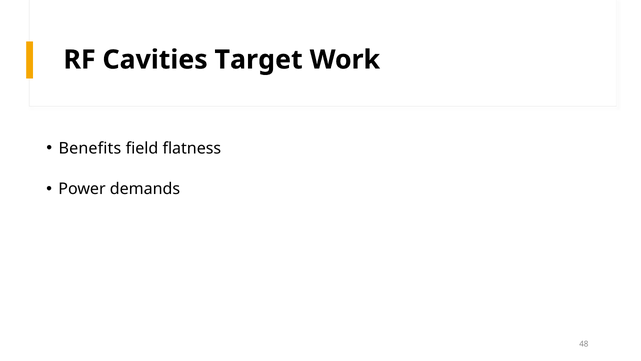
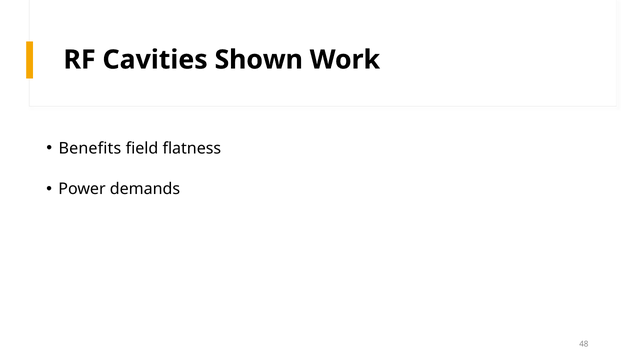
Target: Target -> Shown (259, 60)
